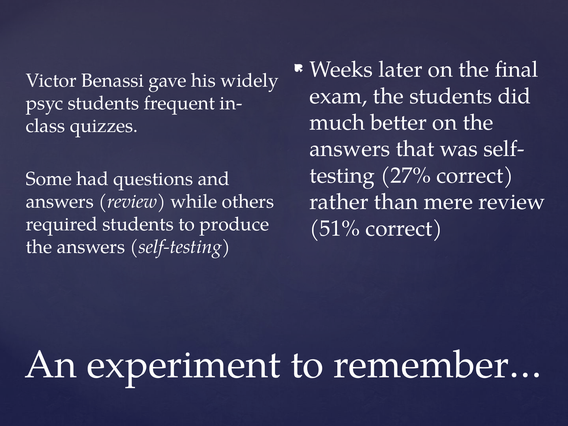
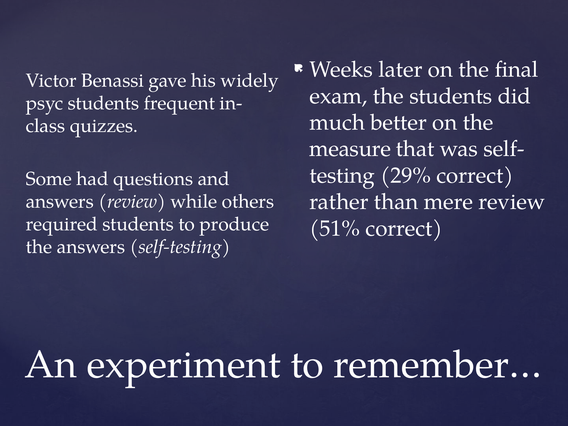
answers: answers -> measure (350, 149)
27%: 27% -> 29% (406, 175)
